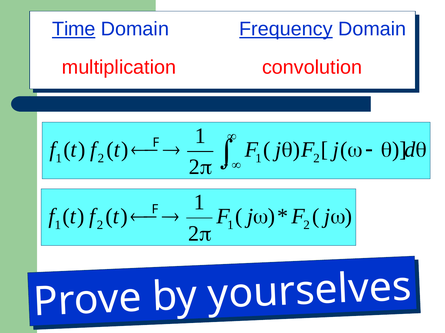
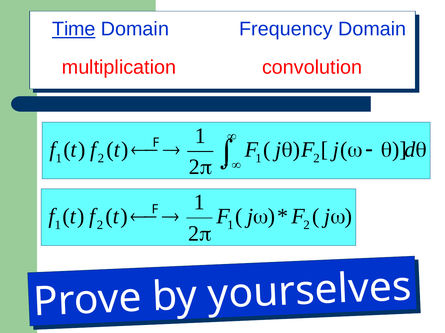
Frequency underline: present -> none (286, 29)
